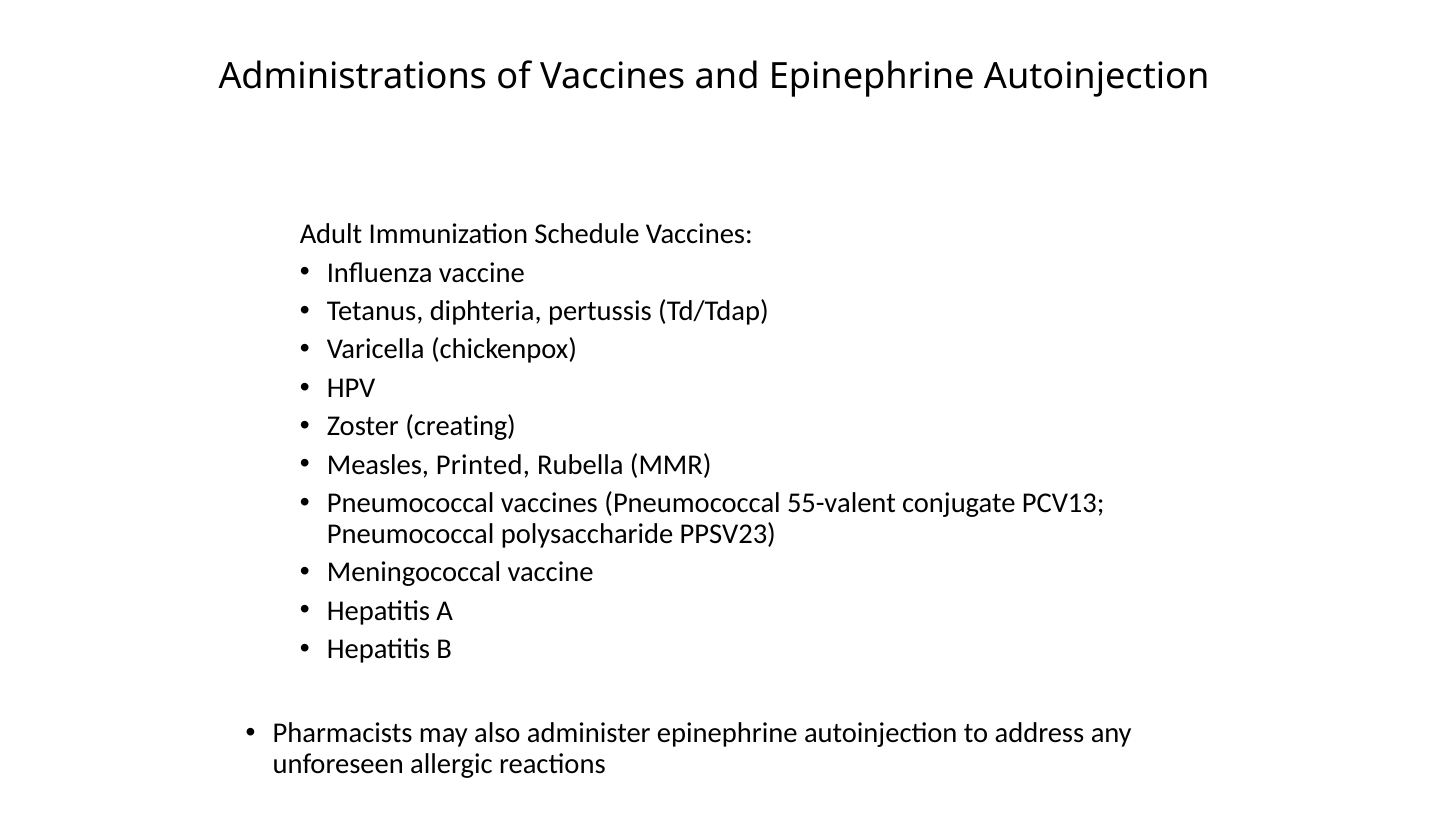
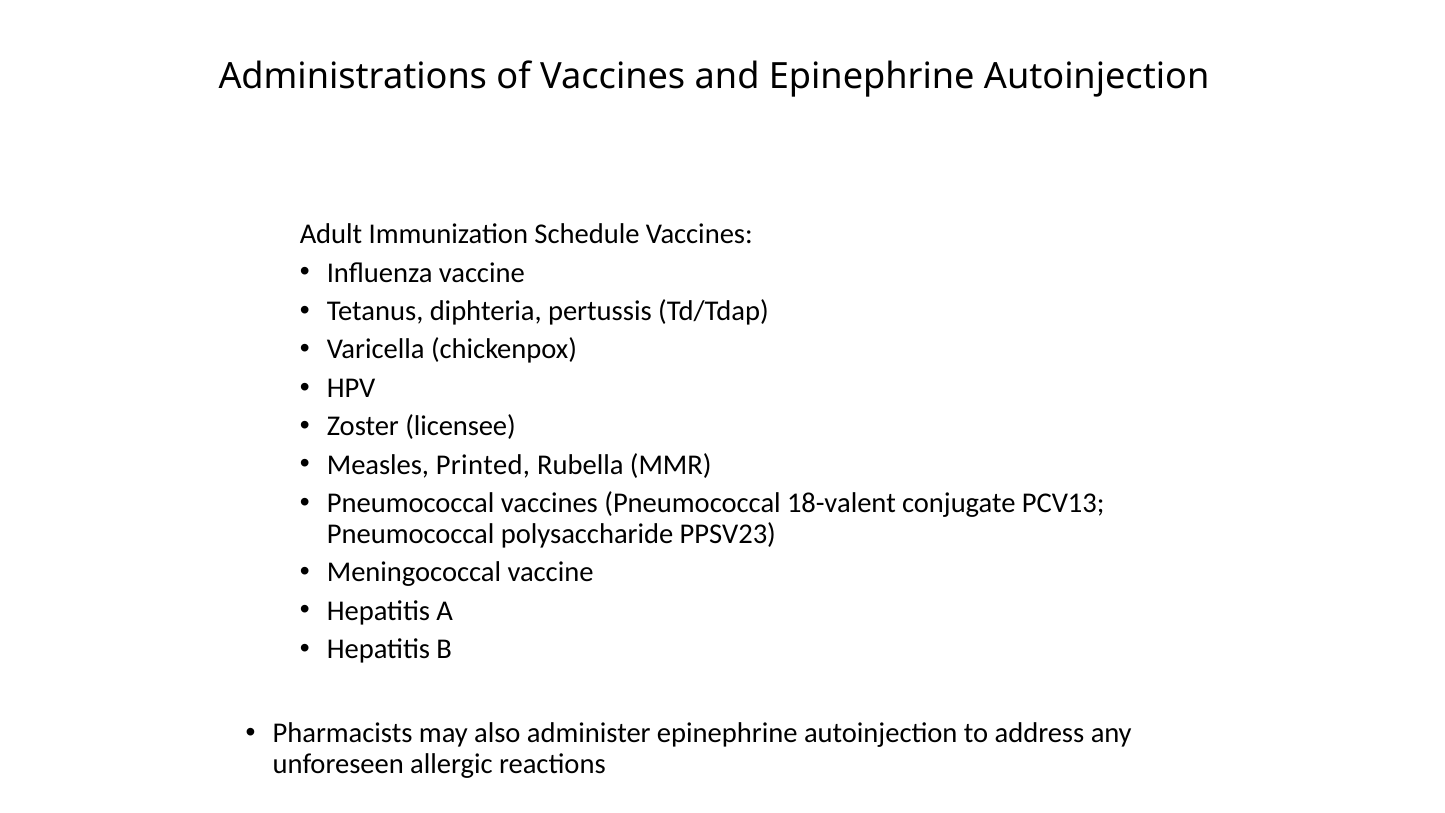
creating: creating -> licensee (461, 426)
55-valent: 55-valent -> 18-valent (841, 503)
